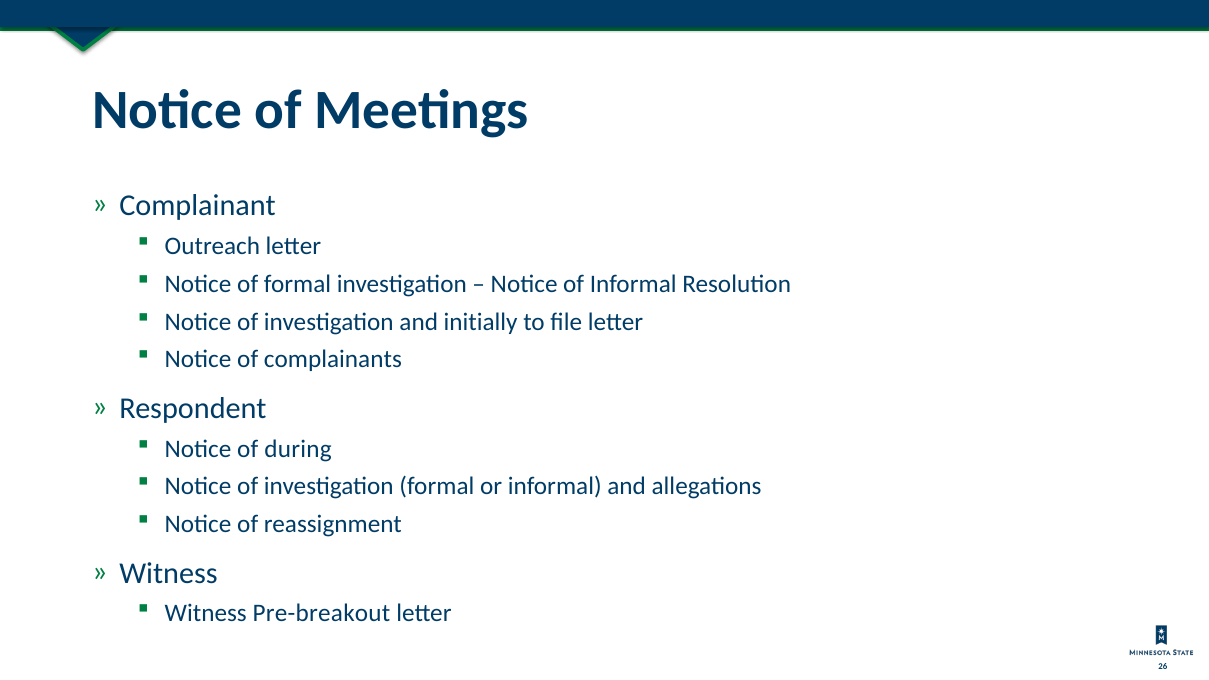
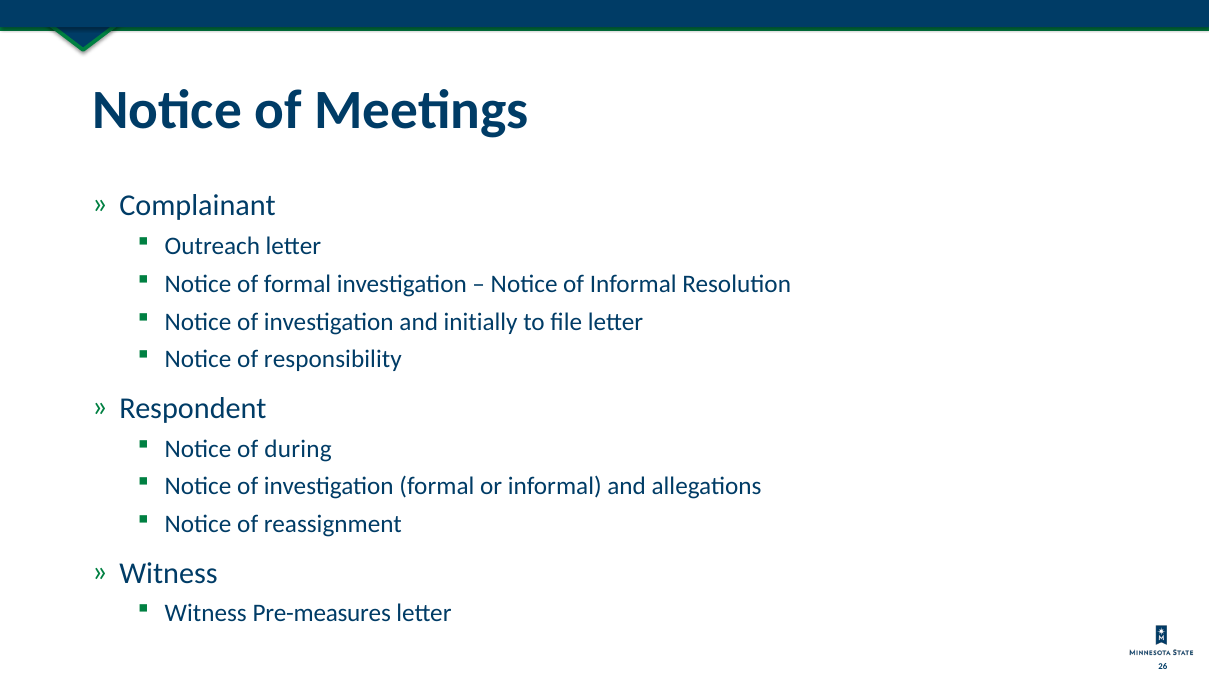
complainants: complainants -> responsibility (333, 360)
Pre-breakout: Pre-breakout -> Pre-measures (322, 614)
